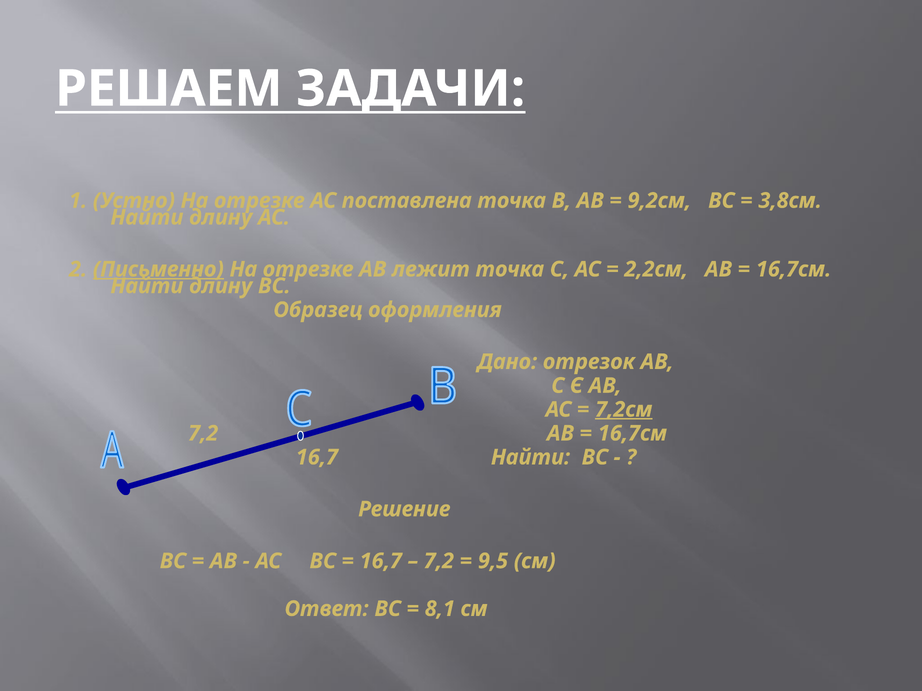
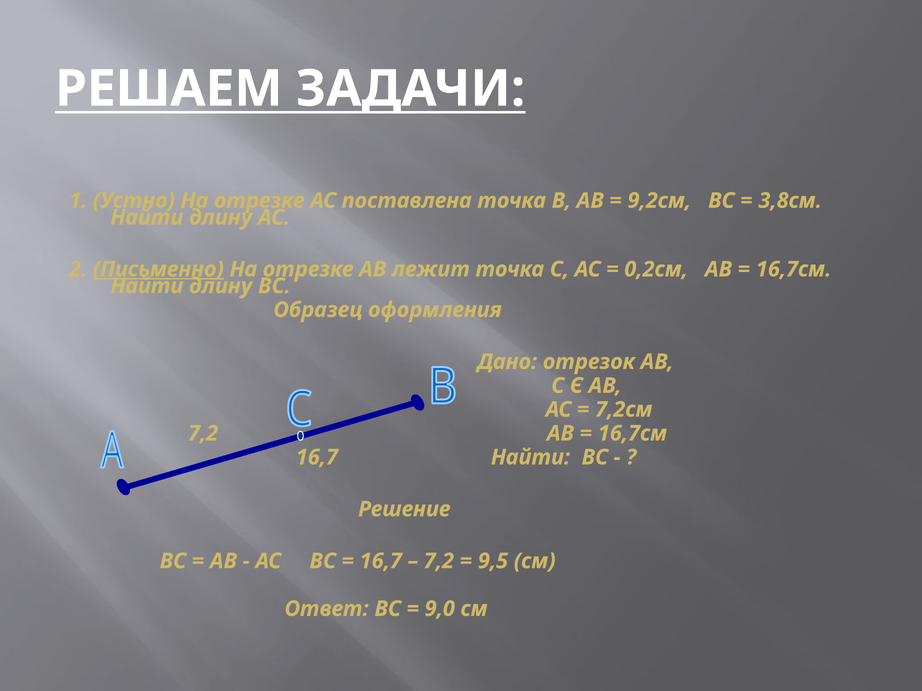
2,2см: 2,2см -> 0,2см (656, 269)
7,2см underline: present -> none (624, 410)
8,1: 8,1 -> 9,0 (440, 609)
